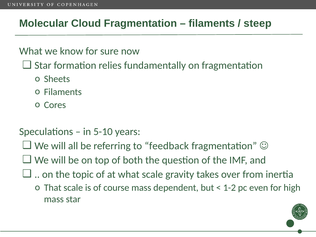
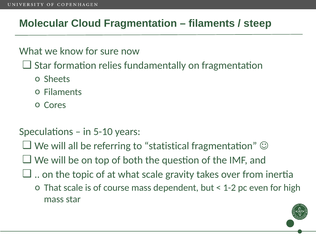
feedback: feedback -> statistical (167, 146)
